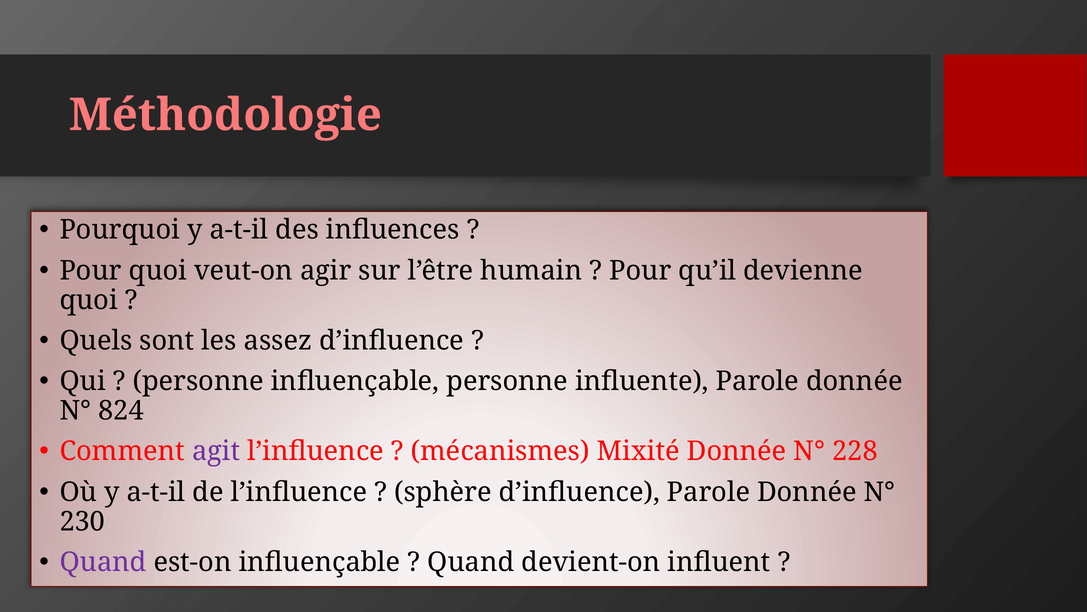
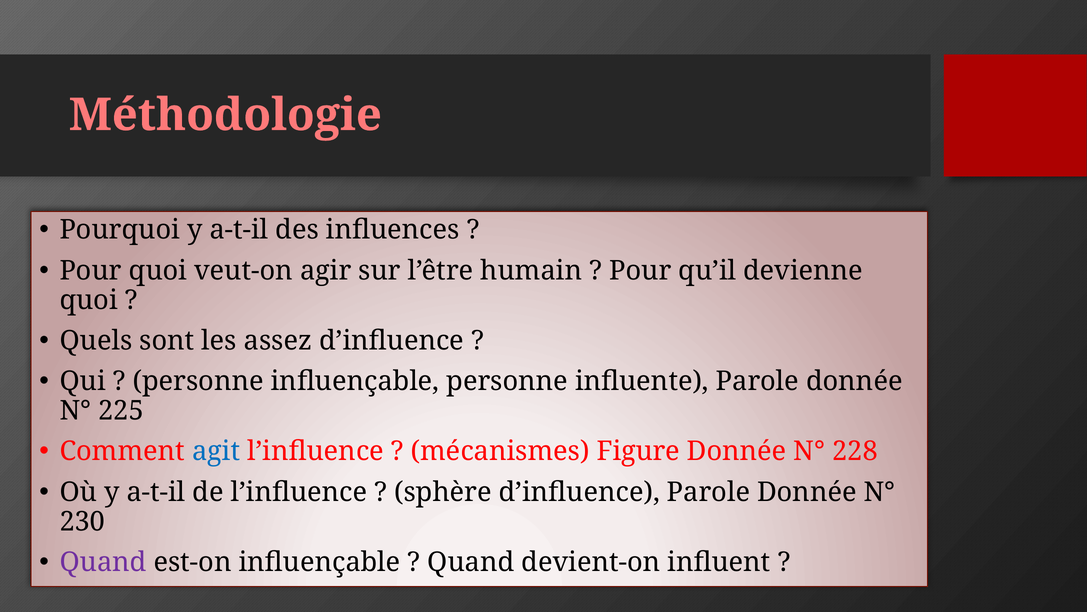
824: 824 -> 225 (121, 410)
agit colour: purple -> blue (216, 451)
Mixité: Mixité -> Figure (638, 451)
